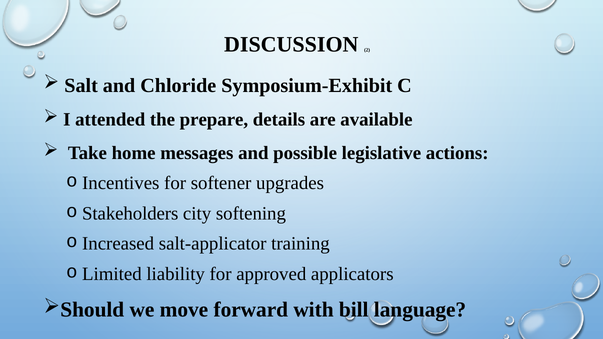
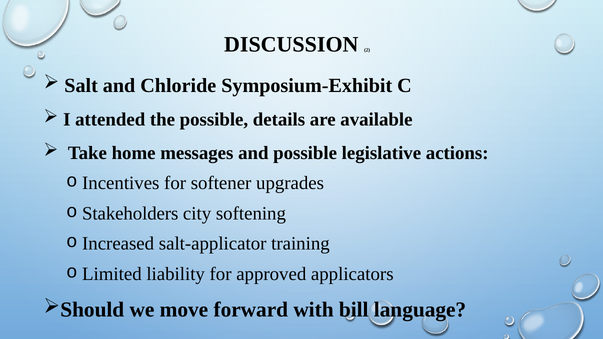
the prepare: prepare -> possible (214, 120)
